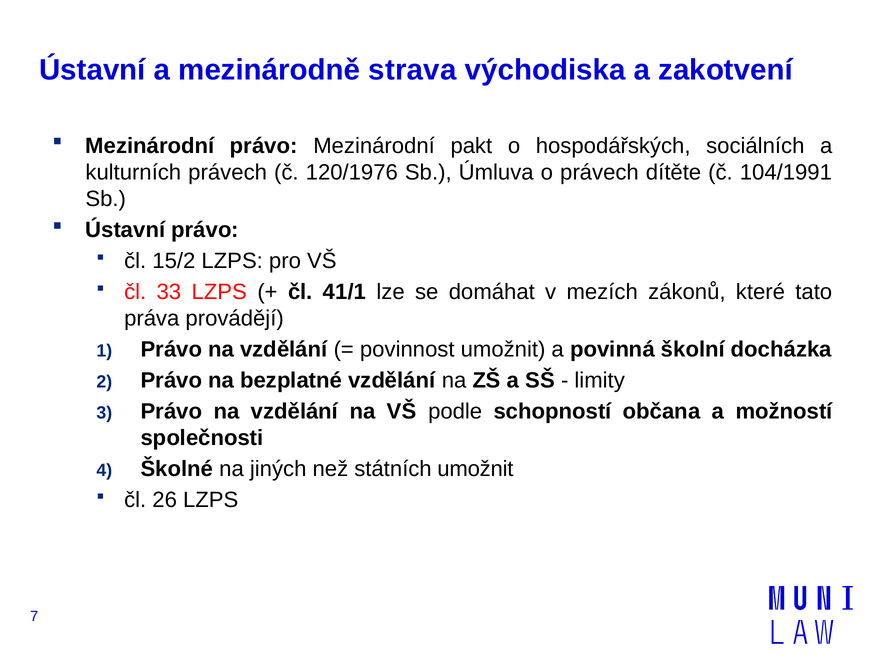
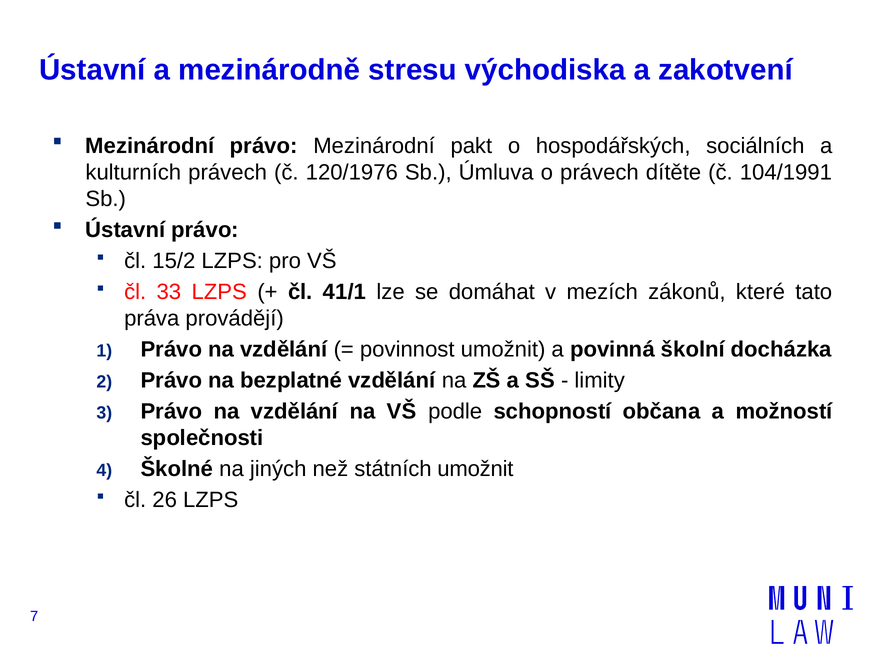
strava: strava -> stresu (413, 70)
